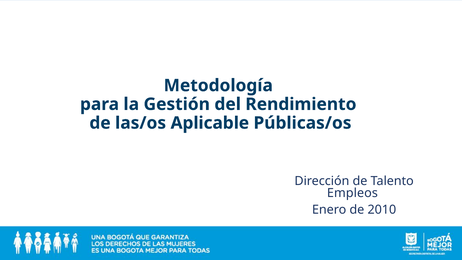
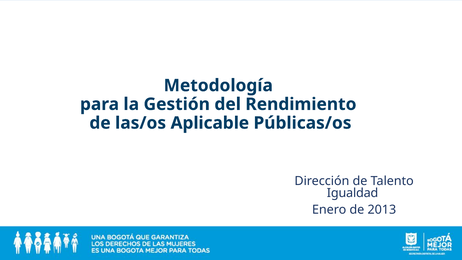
Empleos: Empleos -> Igualdad (353, 193)
2010: 2010 -> 2013 (382, 210)
